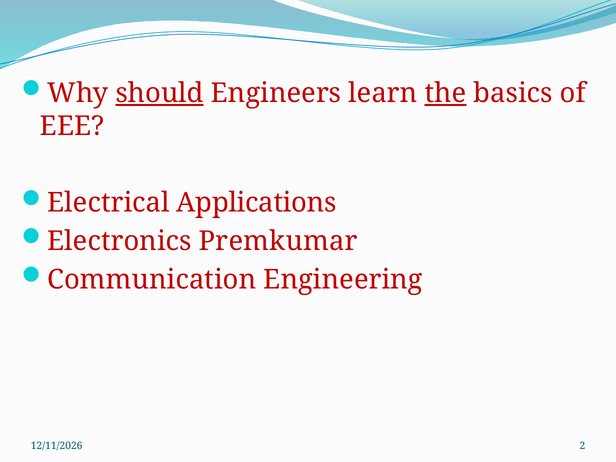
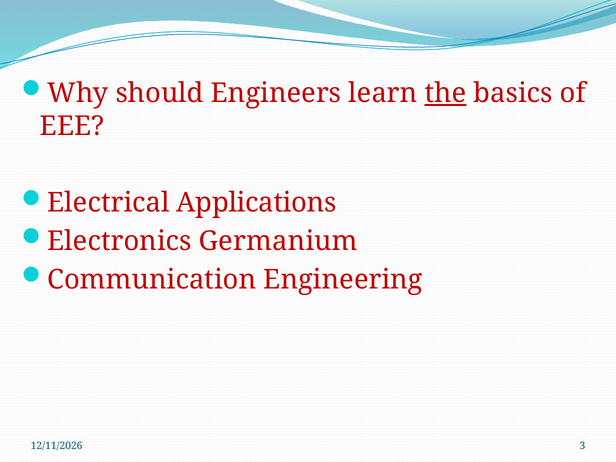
should underline: present -> none (160, 93)
Premkumar: Premkumar -> Germanium (278, 241)
2: 2 -> 3 (582, 446)
